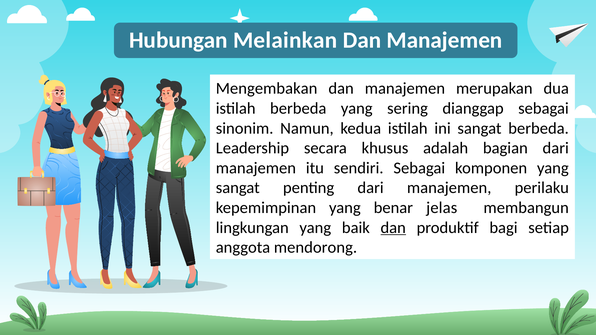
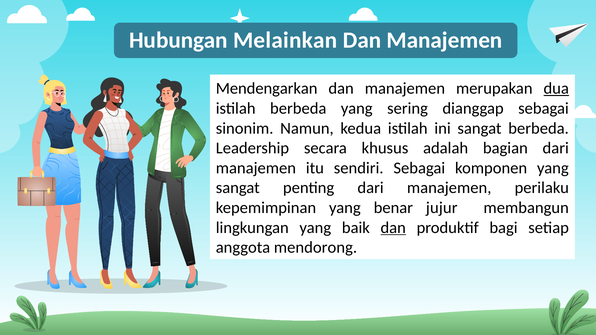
Mengembakan: Mengembakan -> Mendengarkan (267, 89)
dua underline: none -> present (556, 89)
jelas: jelas -> jujur (442, 208)
